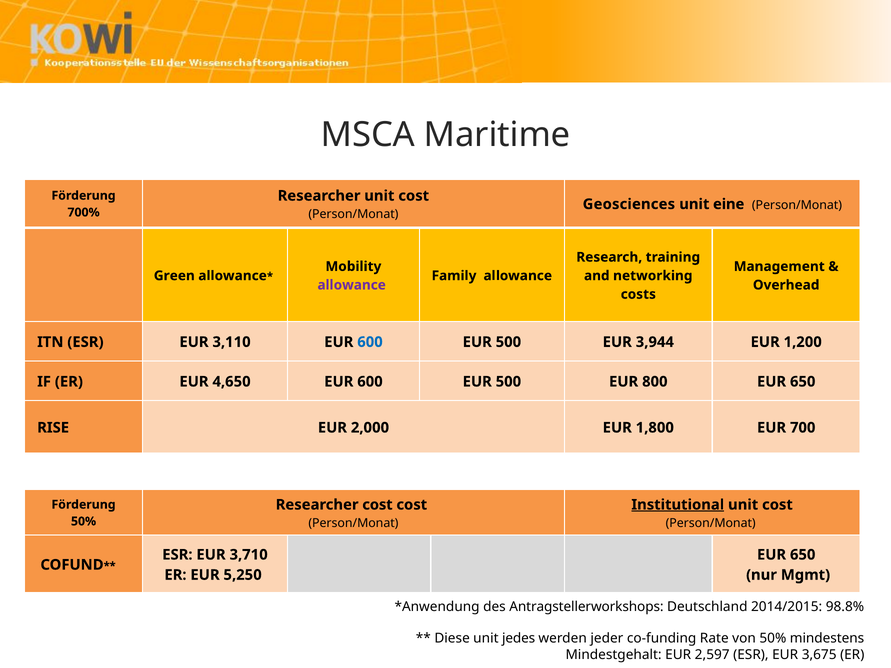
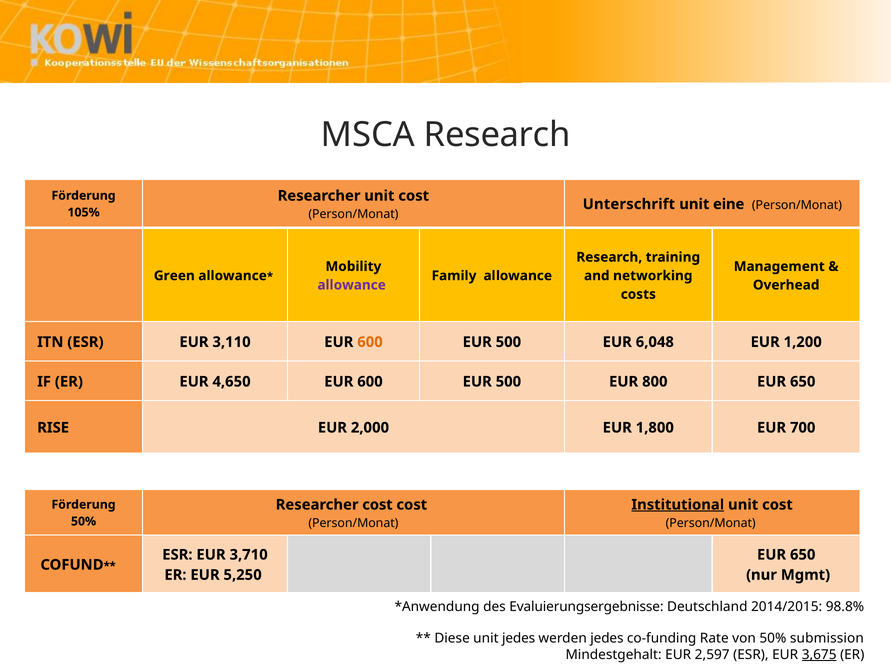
MSCA Maritime: Maritime -> Research (497, 135)
Geosciences: Geosciences -> Unterschrift (629, 204)
700%: 700% -> 105% (84, 212)
600 colour: blue -> orange (370, 342)
3,944: 3,944 -> 6,048 (655, 342)
Antragstellerworkshops: Antragstellerworkshops -> Evaluierungsergebnisse (586, 607)
werden jeder: jeder -> jedes (607, 639)
mindestens: mindestens -> submission (827, 639)
3,675 underline: none -> present (819, 655)
